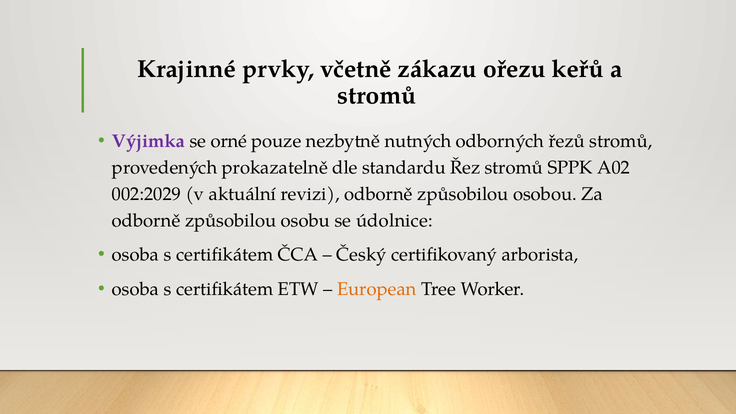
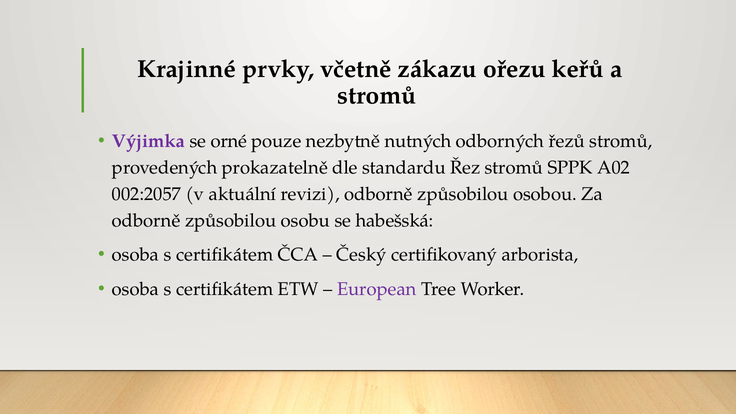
002:2029: 002:2029 -> 002:2057 (146, 194)
údolnice: údolnice -> habešská (395, 221)
European colour: orange -> purple (377, 289)
